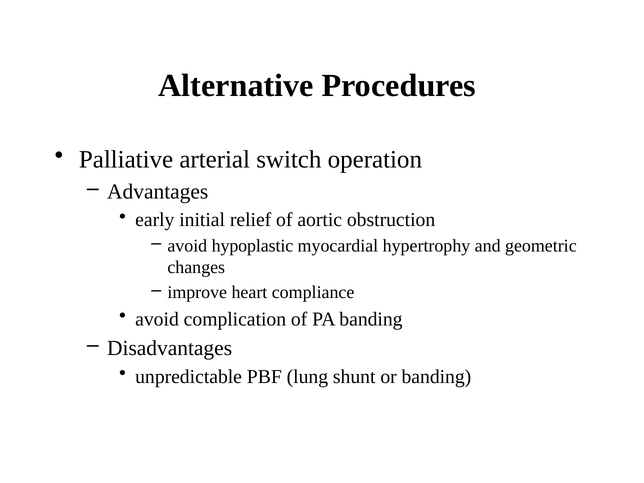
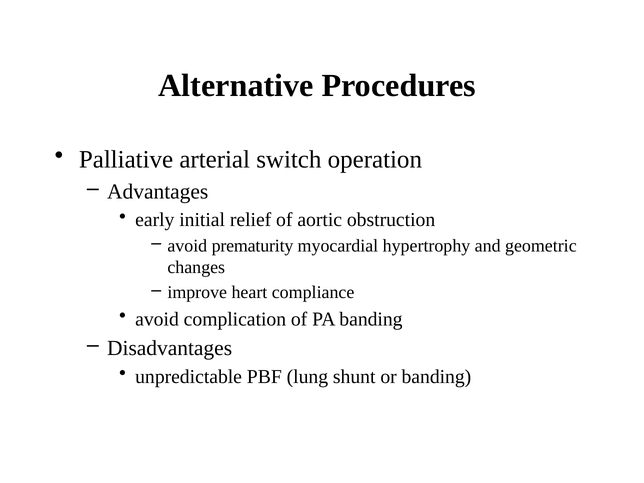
hypoplastic: hypoplastic -> prematurity (253, 246)
